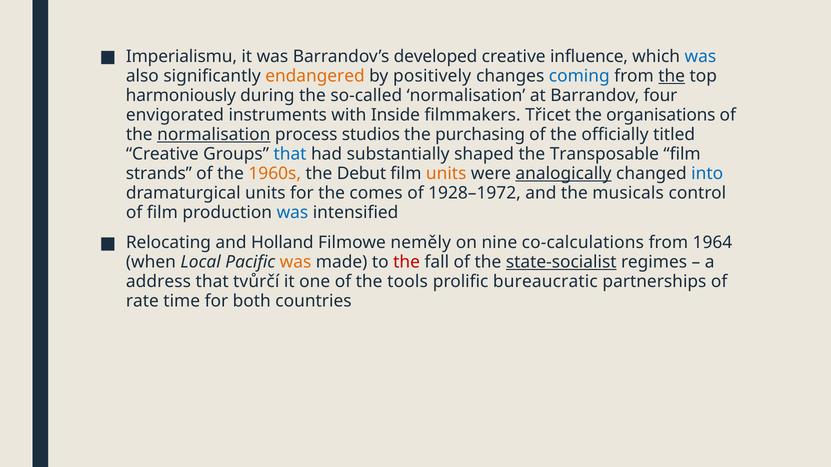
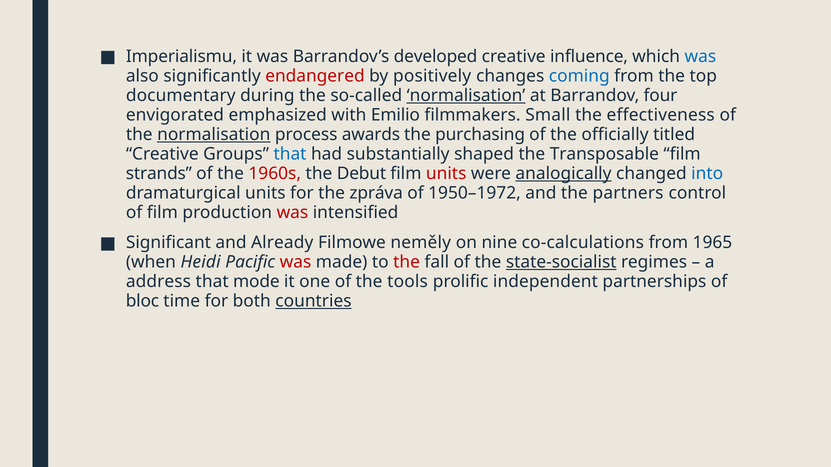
endangered colour: orange -> red (315, 76)
the underline: present -> none (672, 76)
harmoniously: harmoniously -> documentary (181, 96)
normalisation underline: none -> present (466, 96)
instruments: instruments -> emphasized (278, 115)
Inside: Inside -> Emilio (395, 115)
Třicet: Třicet -> Small (548, 115)
organisations: organisations -> effectiveness (661, 115)
studios: studios -> awards (371, 135)
1960s colour: orange -> red (275, 174)
units colour: orange -> red (446, 174)
comes: comes -> zpráva (376, 193)
1928–1972: 1928–1972 -> 1950–1972 (475, 193)
musicals: musicals -> partners (628, 193)
was colour: blue -> red (292, 213)
Relocating: Relocating -> Significant (168, 243)
Holland: Holland -> Already (282, 243)
1964: 1964 -> 1965 (712, 243)
Local: Local -> Heidi (201, 262)
was colour: orange -> red (295, 262)
tvůrčí: tvůrčí -> mode (256, 282)
bureaucratic: bureaucratic -> independent (545, 282)
rate: rate -> bloc (142, 302)
countries underline: none -> present (313, 302)
